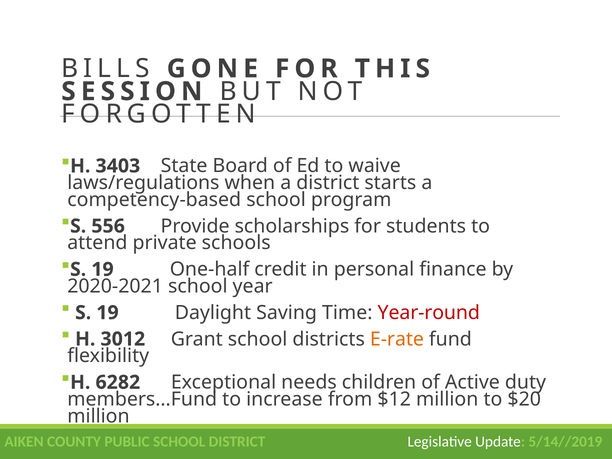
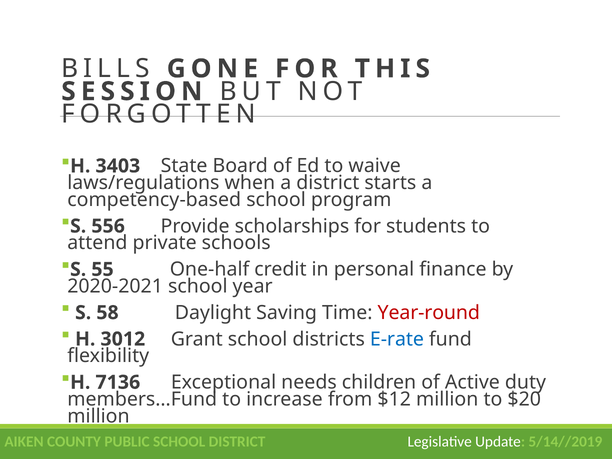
19: 19 -> 55 (102, 269)
19: 19 -> 58 (107, 313)
E-rate colour: orange -> blue (397, 339)
6282: 6282 -> 7136 (118, 382)
